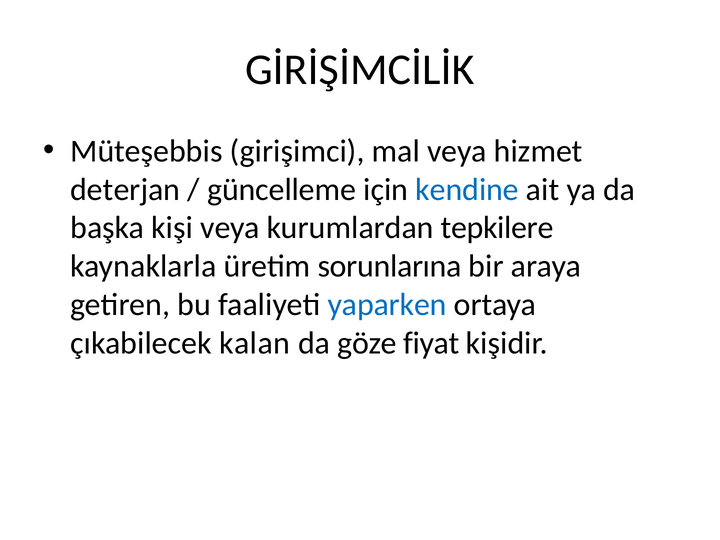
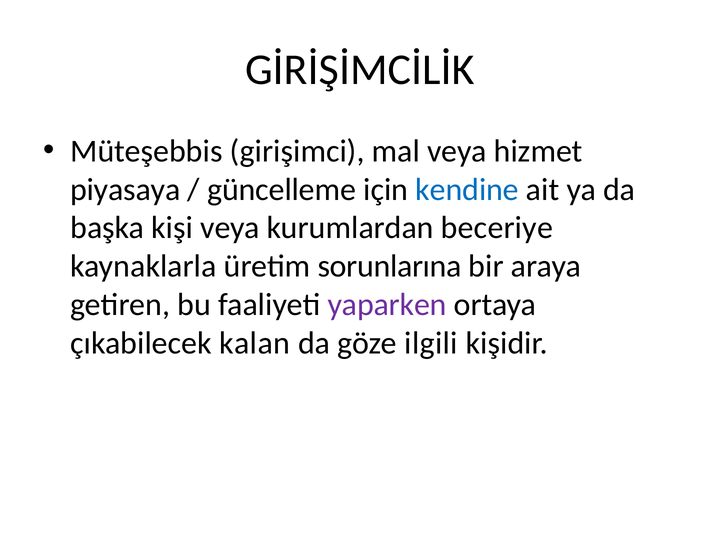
deterjan: deterjan -> piyasaya (125, 189)
tepkilere: tepkilere -> beceriye (497, 228)
yaparken colour: blue -> purple (387, 305)
fiyat: fiyat -> ilgili (431, 343)
